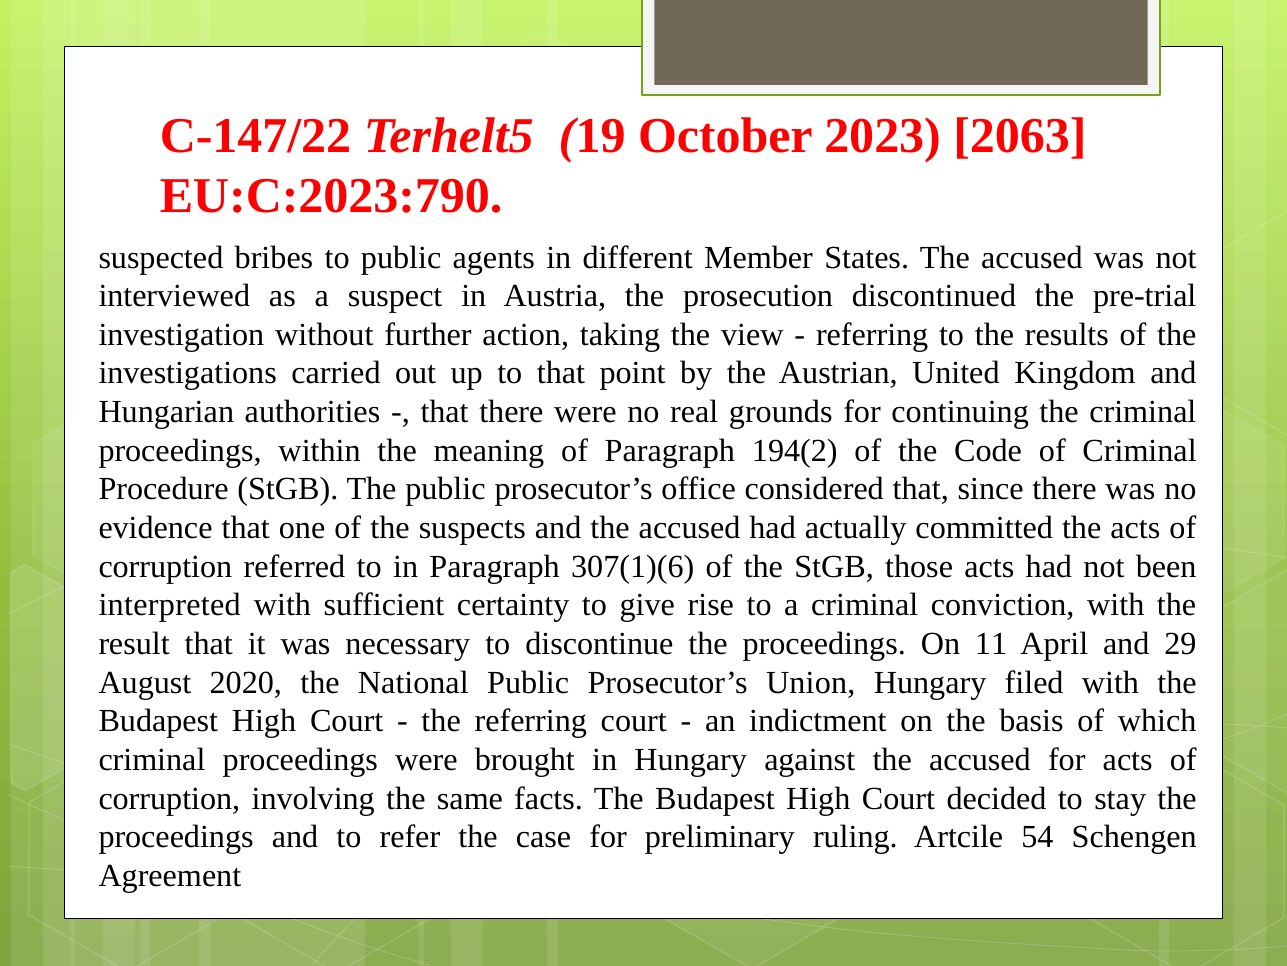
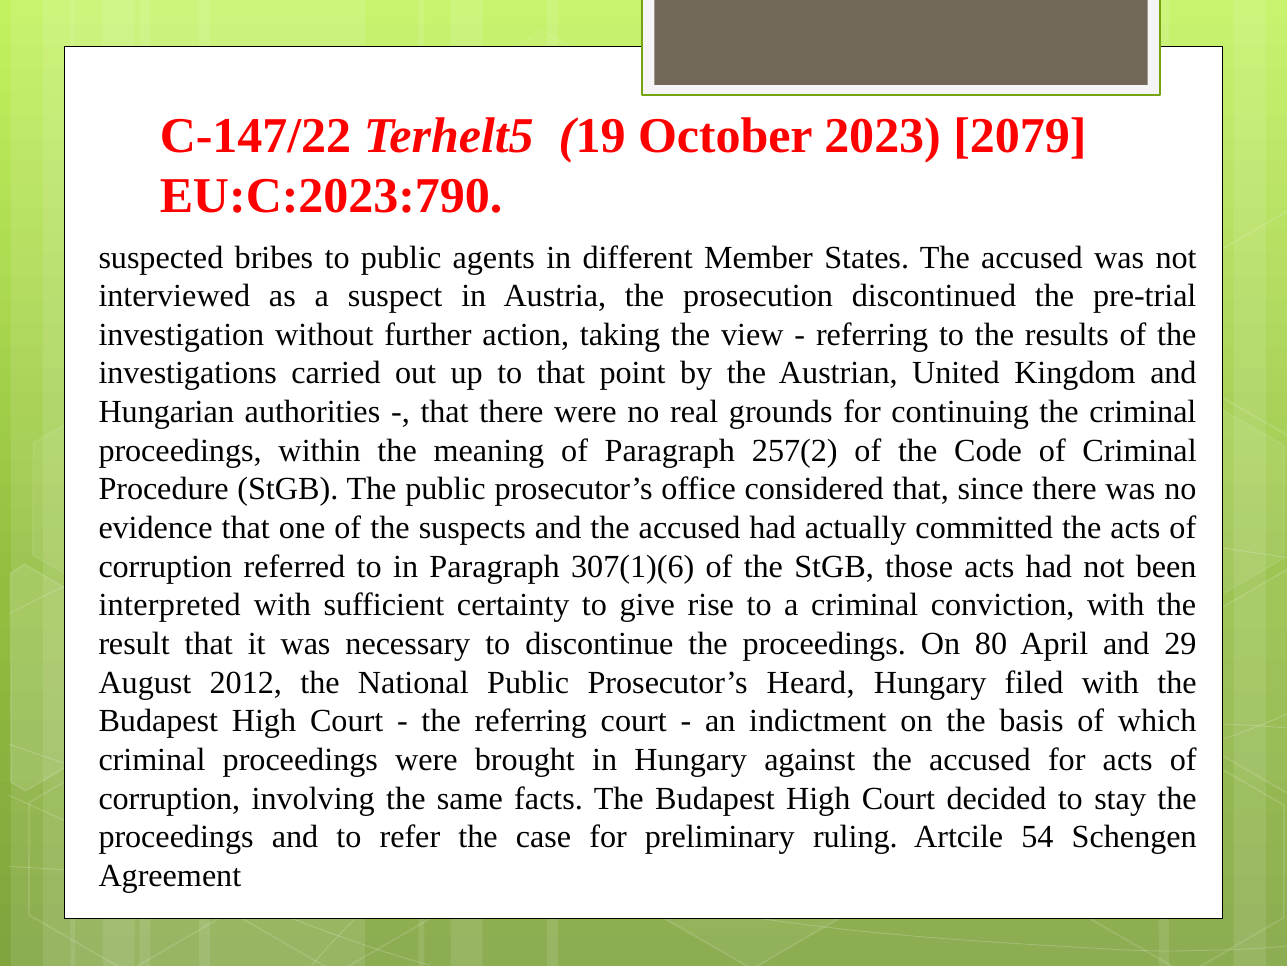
2063: 2063 -> 2079 (1020, 136)
194(2: 194(2 -> 257(2 (795, 450)
11: 11 -> 80 (991, 643)
2020: 2020 -> 2012 (246, 682)
Union: Union -> Heard (811, 682)
